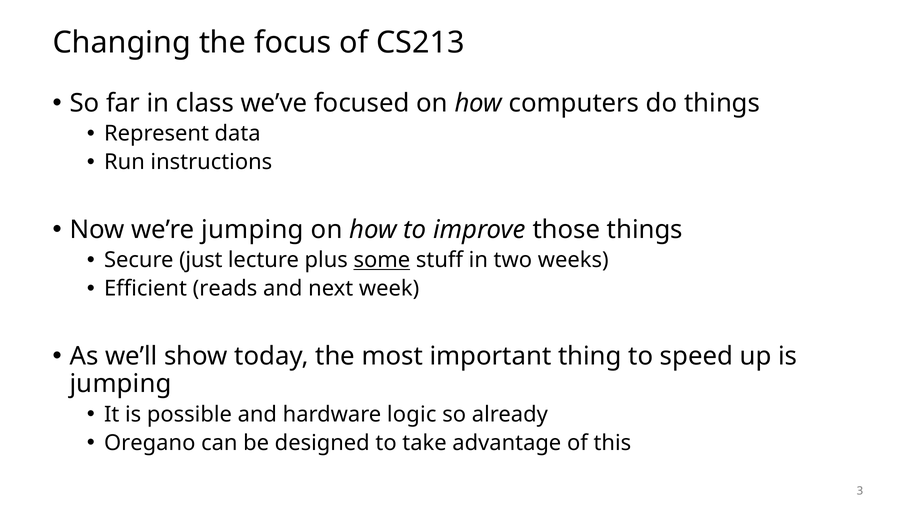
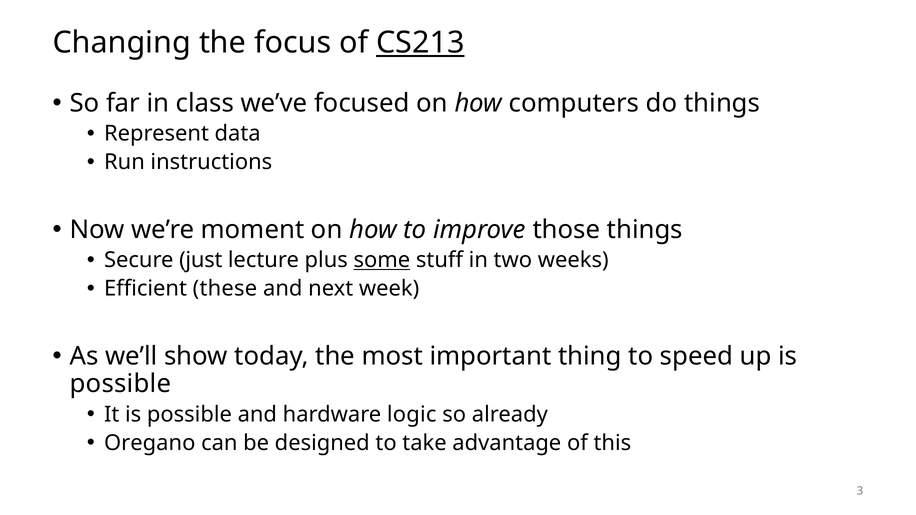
CS213 underline: none -> present (420, 43)
we’re jumping: jumping -> moment (253, 230)
reads: reads -> these (225, 289)
jumping: jumping -> possible (121, 384)
